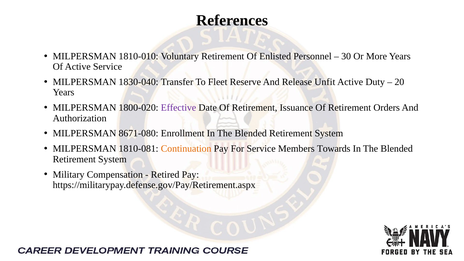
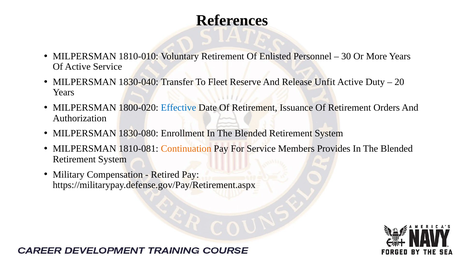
Effective colour: purple -> blue (179, 108)
8671-080: 8671-080 -> 1830-080 (139, 133)
Towards: Towards -> Provides (334, 149)
